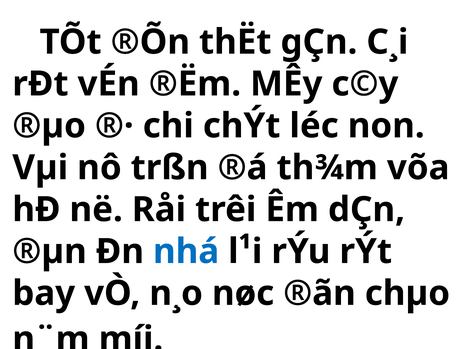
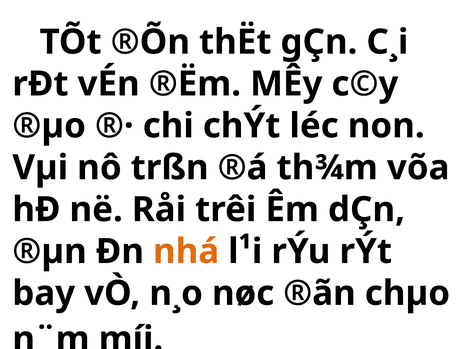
nhá colour: blue -> orange (186, 251)
